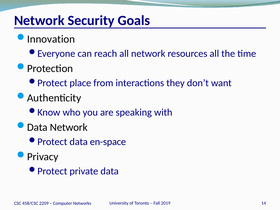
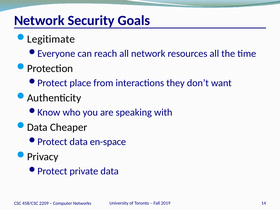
Innovation: Innovation -> Legitimate (51, 39)
Data Network: Network -> Cheaper (69, 127)
